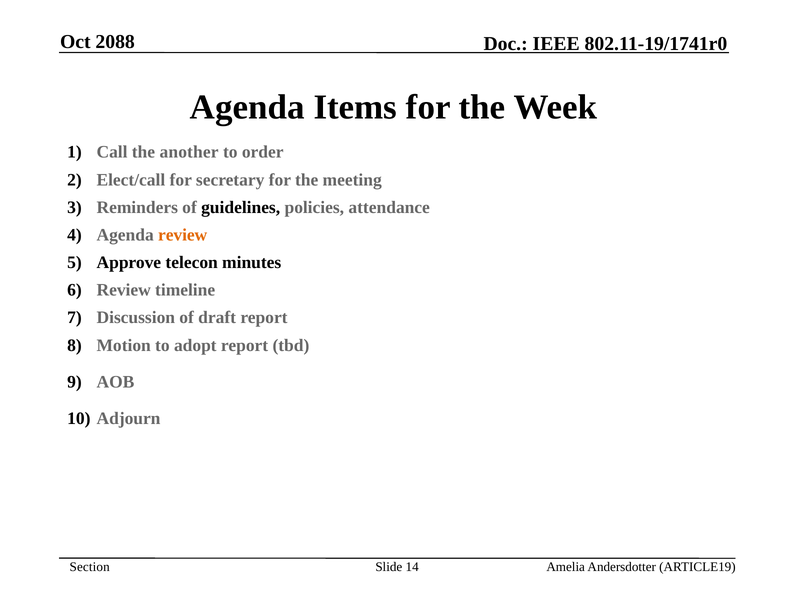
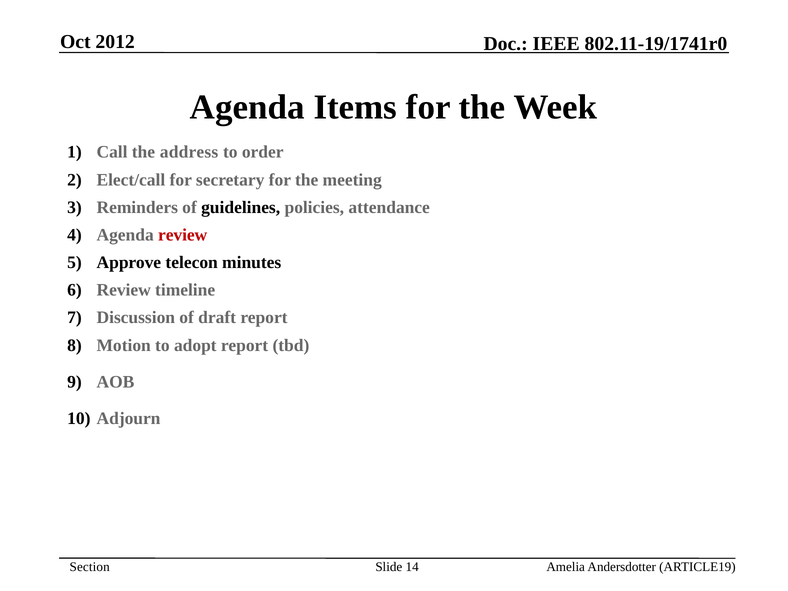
2088: 2088 -> 2012 (115, 42)
another: another -> address (189, 152)
review colour: orange -> red (183, 235)
